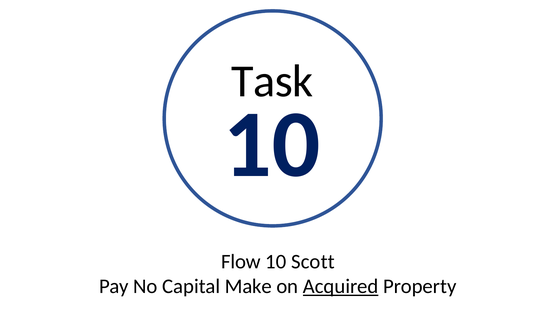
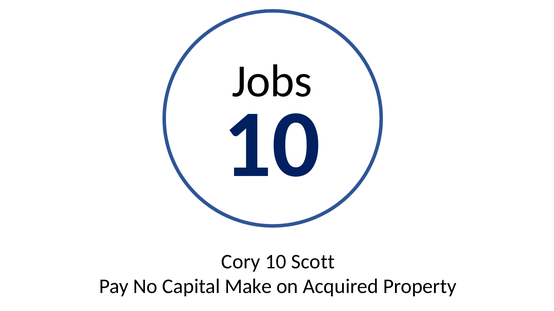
Task: Task -> Jobs (272, 82)
Flow: Flow -> Cory (241, 262)
Acquired underline: present -> none (341, 287)
